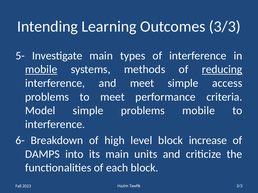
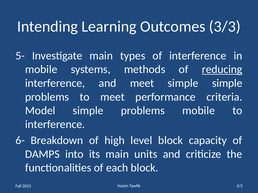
mobile underline: present -> none (41, 70)
simple access: access -> simple (227, 83)
increase: increase -> capacity (208, 141)
